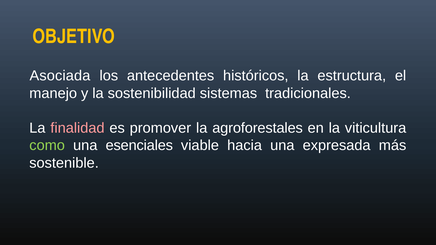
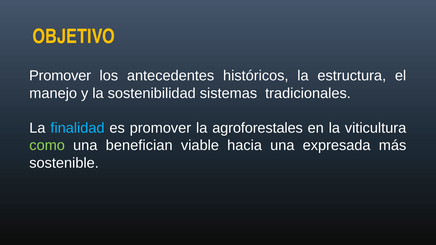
Asociada: Asociada -> Promover (60, 76)
finalidad colour: pink -> light blue (77, 128)
esenciales: esenciales -> benefician (139, 146)
